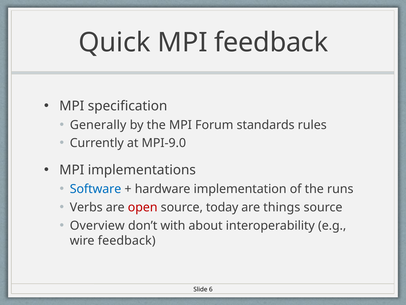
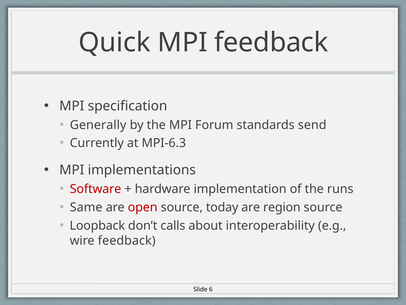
rules: rules -> send (312, 125)
MPI-9.0: MPI-9.0 -> MPI-6.3 (164, 143)
Software colour: blue -> red (96, 189)
Verbs: Verbs -> Same (86, 207)
things: things -> region (282, 207)
Overview: Overview -> Loopback (97, 225)
with: with -> calls (173, 225)
